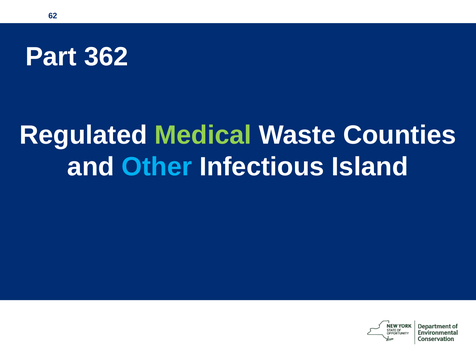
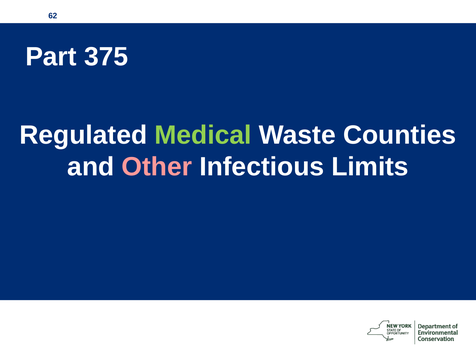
362: 362 -> 375 (106, 57)
Other colour: light blue -> pink (157, 167)
Island: Island -> Limits (370, 167)
